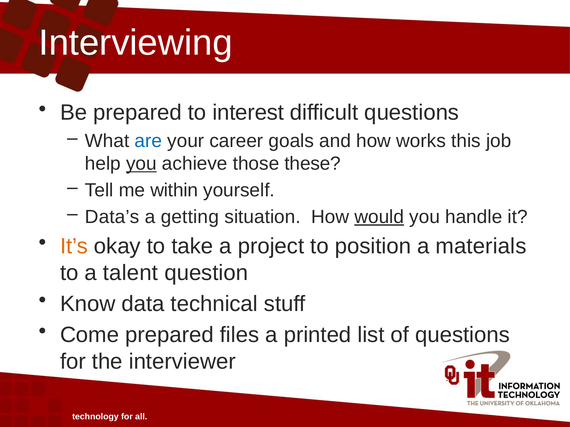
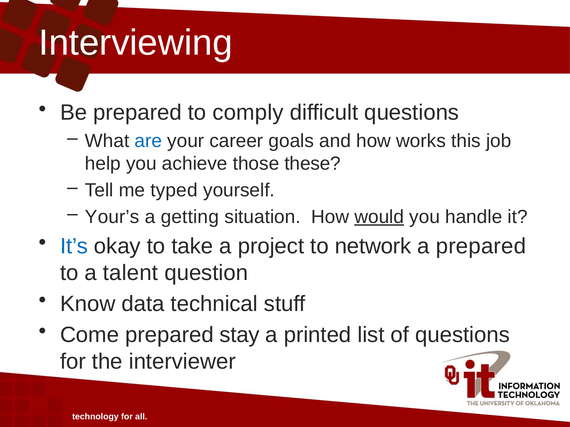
interest: interest -> comply (248, 113)
you underline: present -> none (141, 164)
within: within -> typed (174, 190)
Data’s: Data’s -> Your’s (112, 217)
It’s colour: orange -> blue (74, 246)
position: position -> network (373, 246)
a materials: materials -> prepared (481, 246)
files: files -> stay (240, 335)
